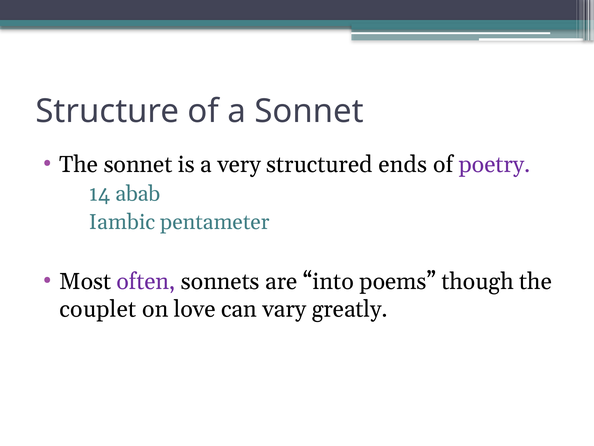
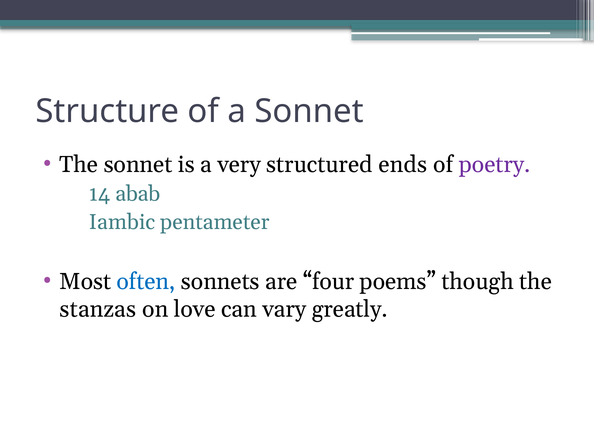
often colour: purple -> blue (146, 281)
into: into -> four (329, 281)
couplet: couplet -> stanzas (98, 309)
